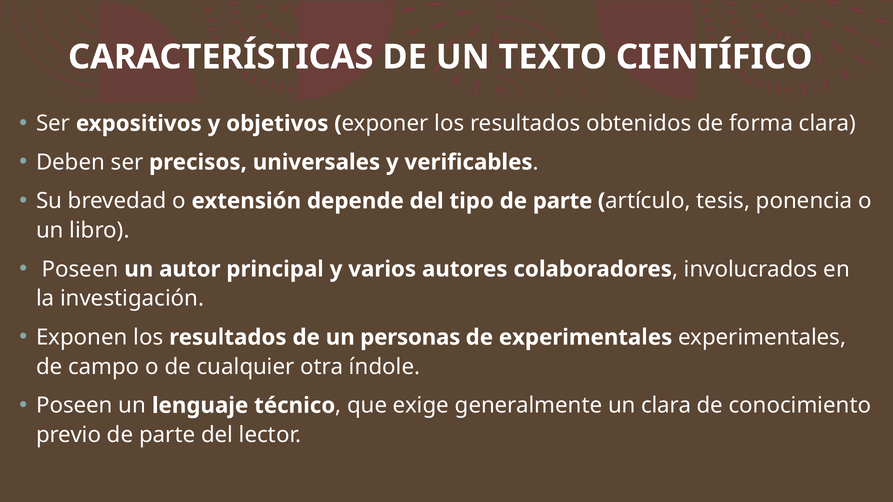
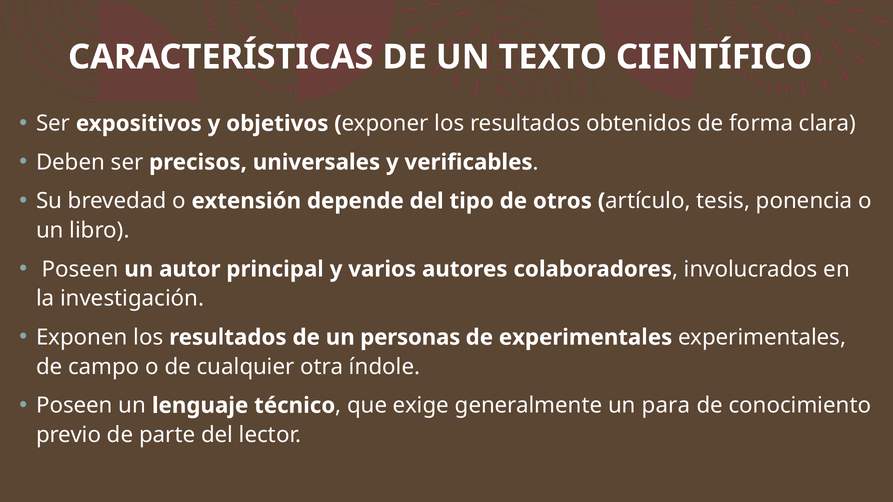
tipo de parte: parte -> otros (562, 201)
un clara: clara -> para (666, 406)
